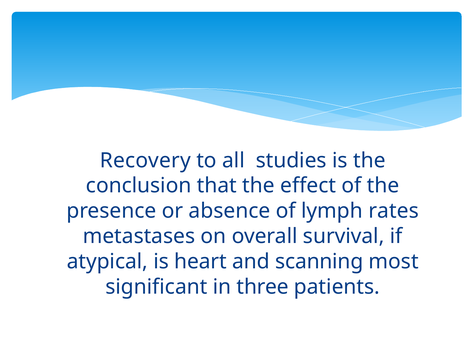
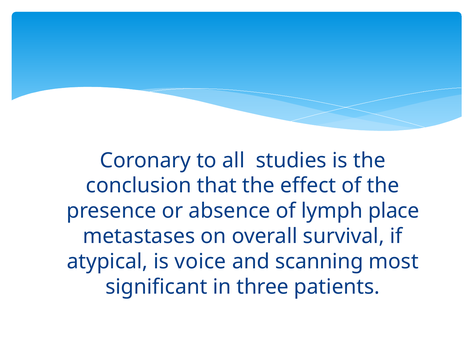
Recovery: Recovery -> Coronary (145, 160)
rates: rates -> place (394, 211)
heart: heart -> voice (200, 261)
